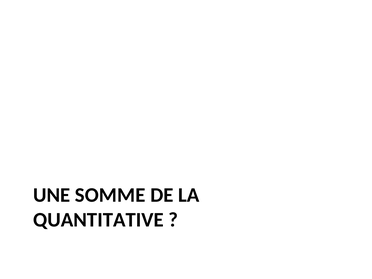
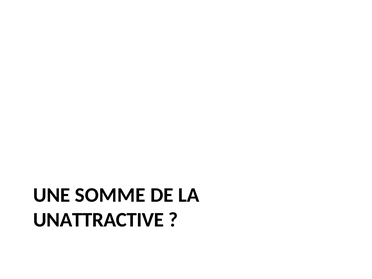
QUANTITATIVE: QUANTITATIVE -> UNATTRACTIVE (99, 220)
